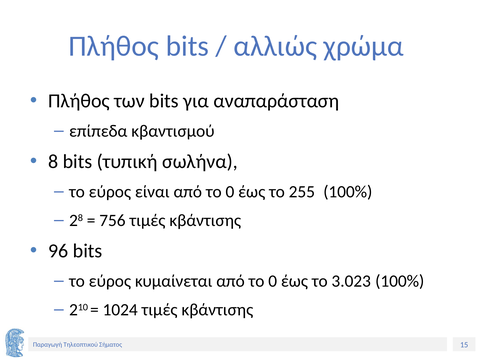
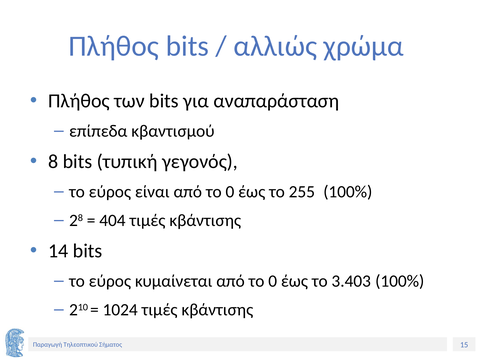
σωλήνα: σωλήνα -> γεγονός (200, 162)
756: 756 -> 404 (112, 221)
96: 96 -> 14 (58, 251)
3.023: 3.023 -> 3.403 (351, 281)
